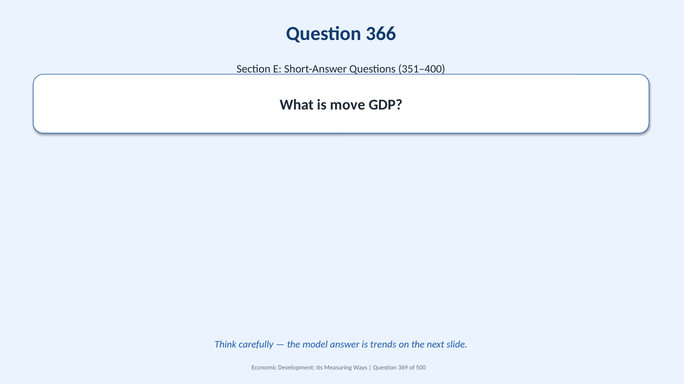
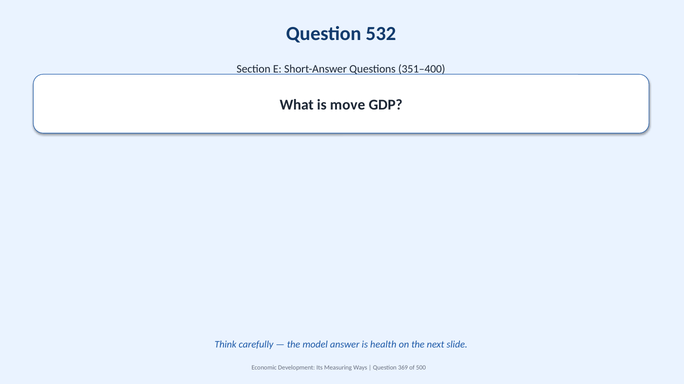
366: 366 -> 532 (381, 34)
trends: trends -> health (383, 345)
